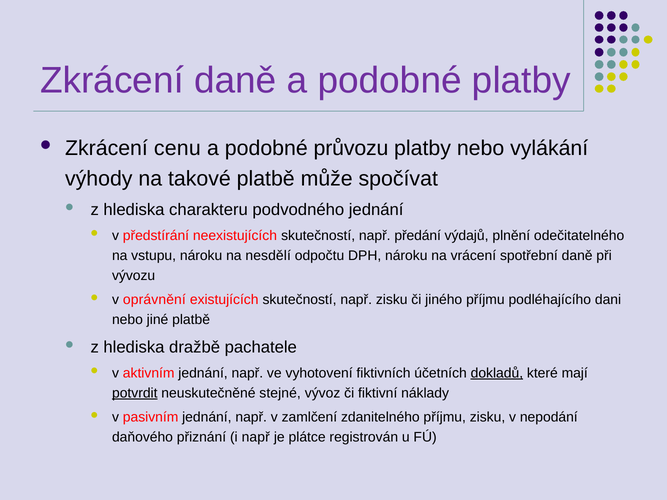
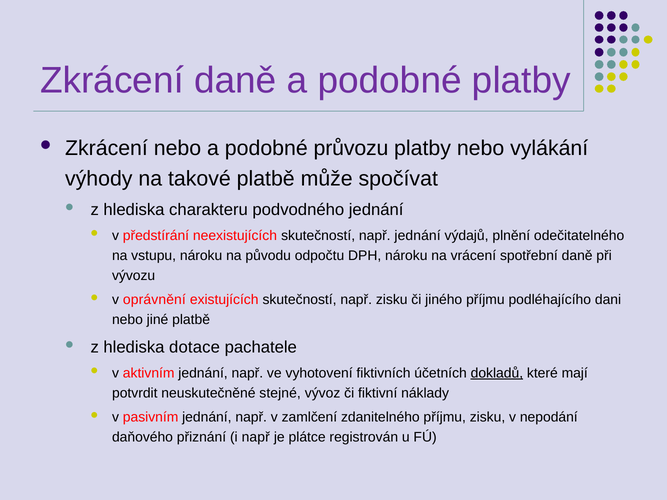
Zkrácení cenu: cenu -> nebo (177, 148)
např předání: předání -> jednání (418, 236)
nesdělí: nesdělí -> původu (268, 256)
dražbě: dražbě -> dotace (195, 347)
potvrdit underline: present -> none (135, 393)
